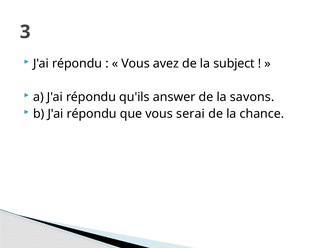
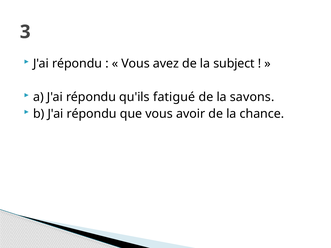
answer: answer -> fatigué (174, 97)
serai: serai -> avoir (191, 114)
